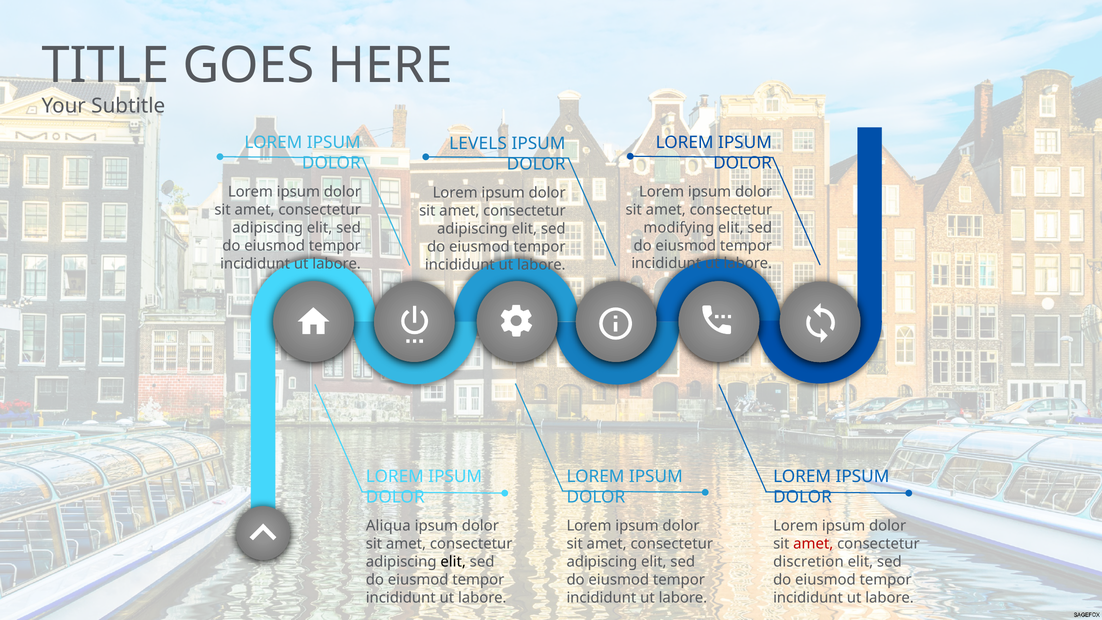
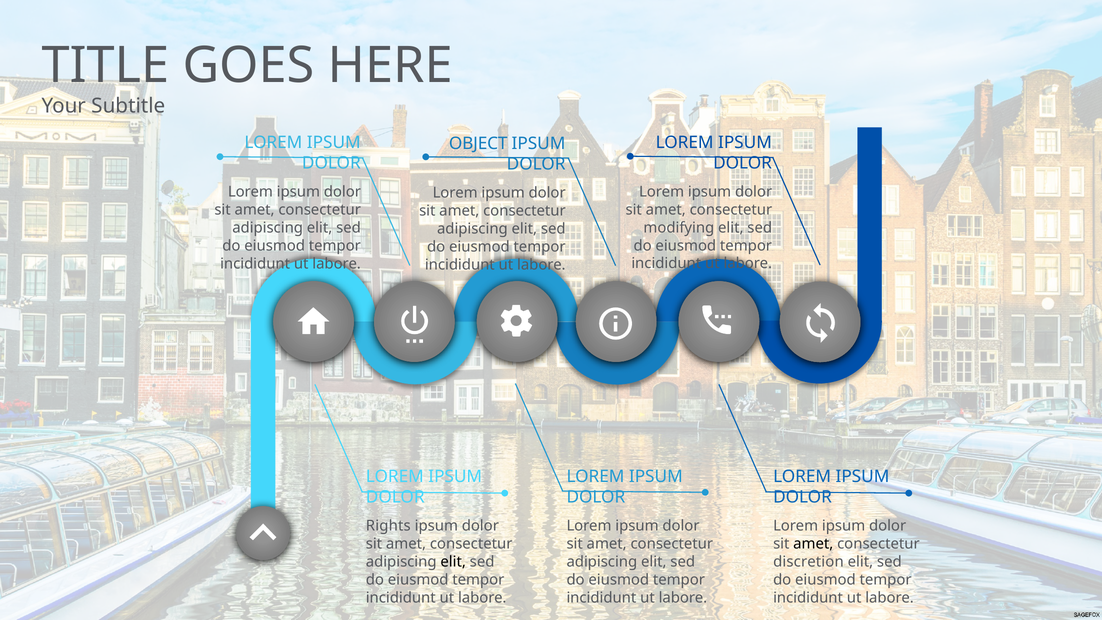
LEVELS: LEVELS -> OBJECT (478, 144)
Aliqua: Aliqua -> Rights (388, 526)
amet colour: red -> black (813, 544)
